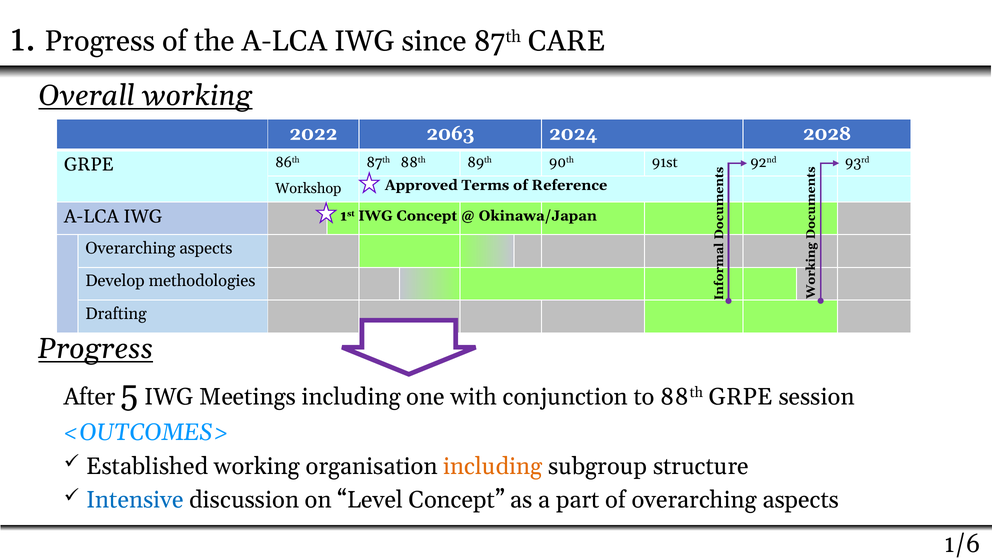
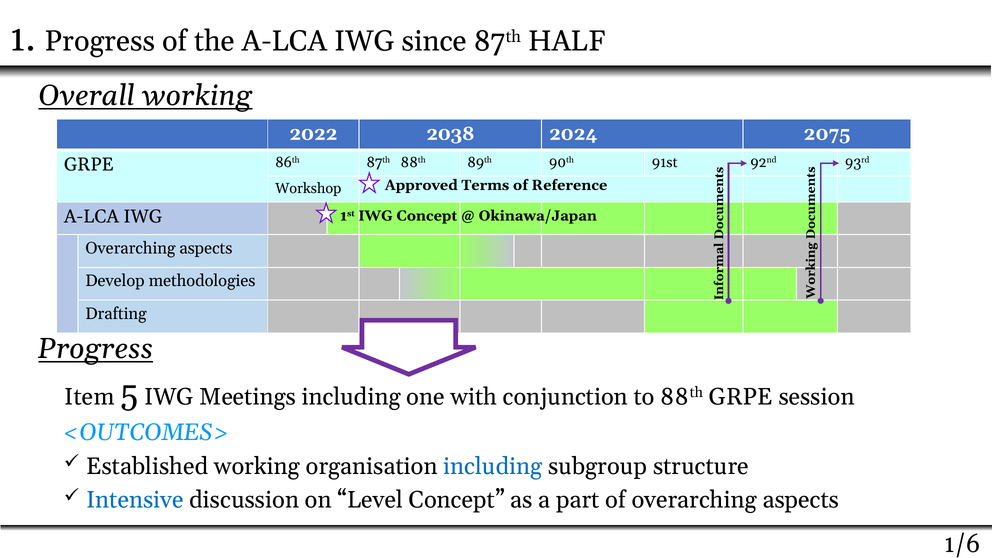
CARE: CARE -> HALF (567, 41)
2063: 2063 -> 2038 (450, 134)
2028: 2028 -> 2075 (827, 134)
After: After -> Item (89, 397)
including colour: orange -> blue (493, 466)
